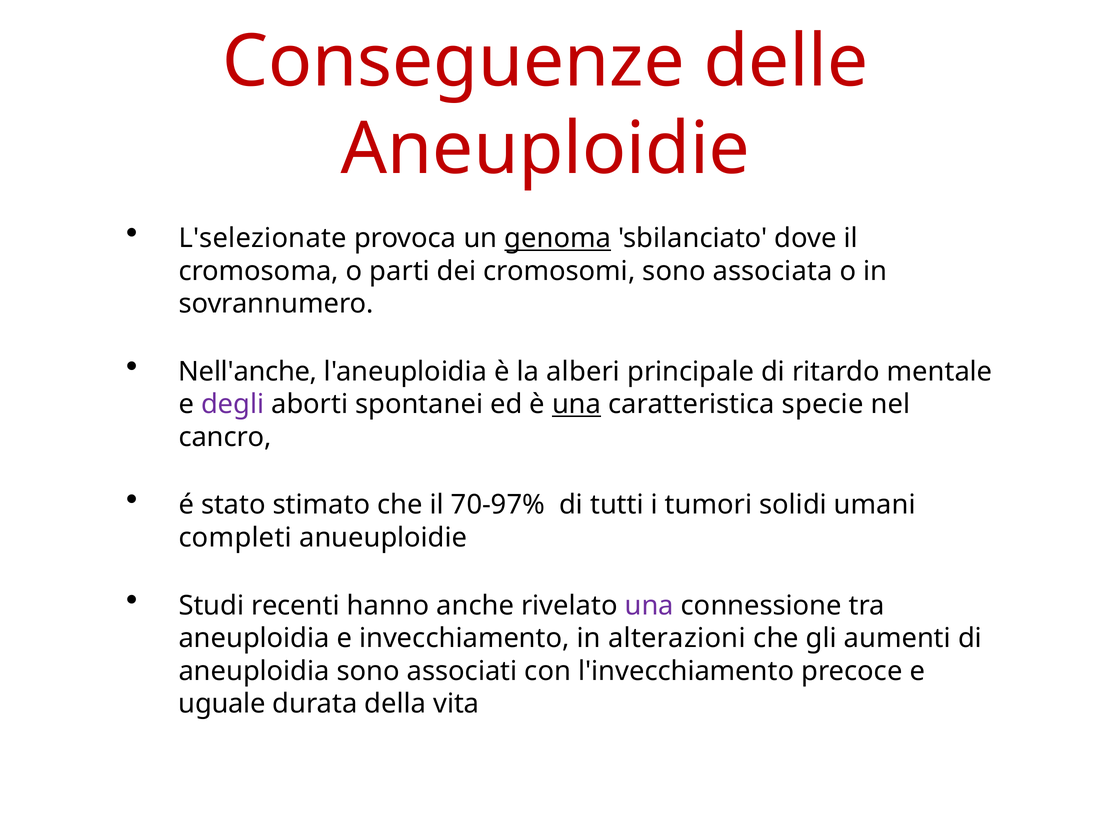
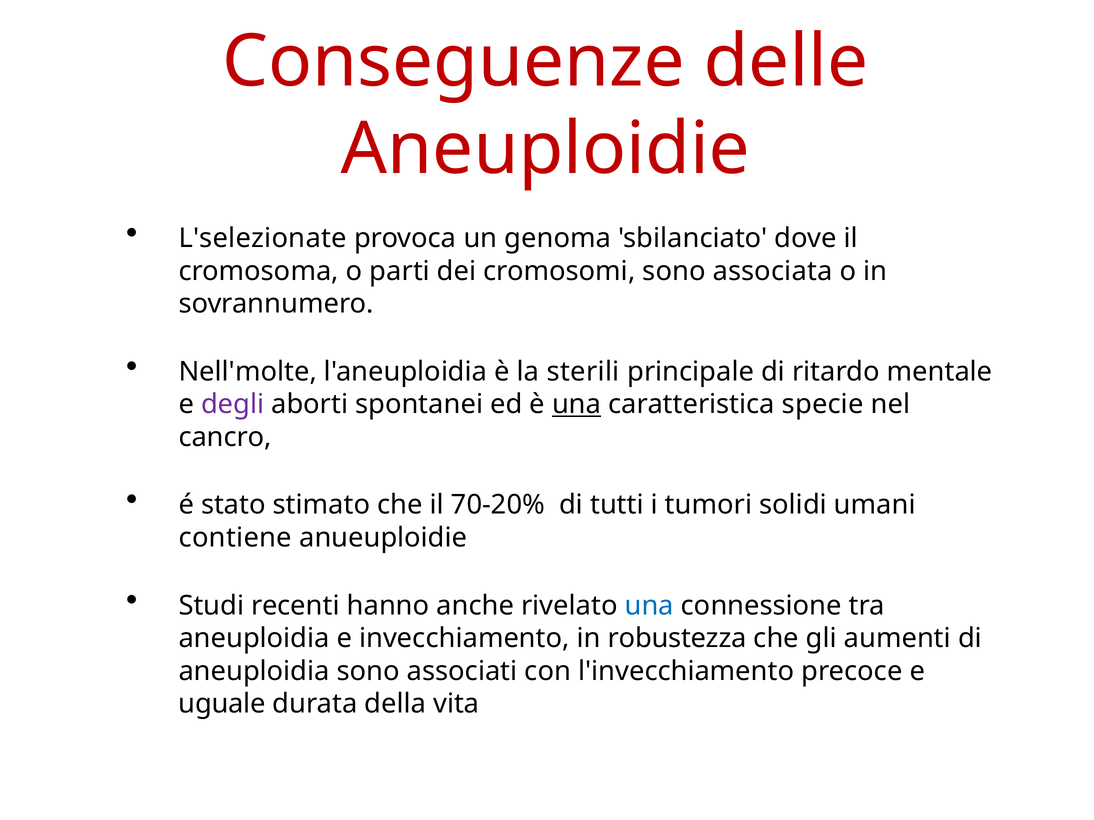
genoma underline: present -> none (558, 239)
Nell'anche: Nell'anche -> Nell'molte (248, 372)
alberi: alberi -> sterili (583, 372)
70-97%: 70-97% -> 70-20% (498, 505)
completi: completi -> contiene (235, 538)
una colour: purple -> blue (649, 606)
alterazioni: alterazioni -> robustezza (677, 639)
